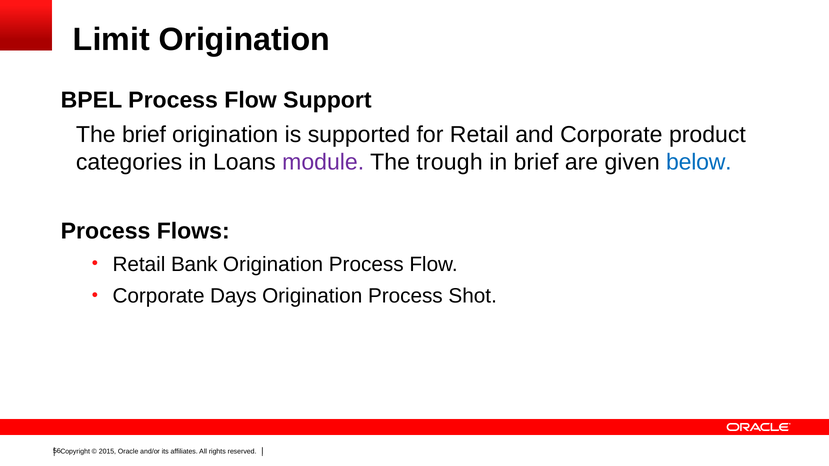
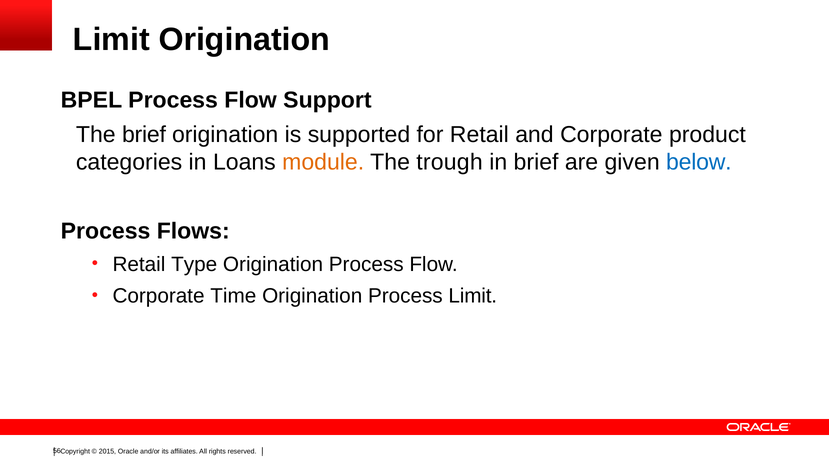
module colour: purple -> orange (323, 162)
Bank: Bank -> Type (194, 264)
Days: Days -> Time (233, 296)
Process Shot: Shot -> Limit (473, 296)
